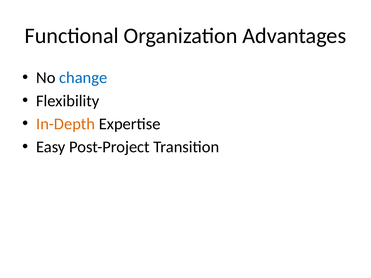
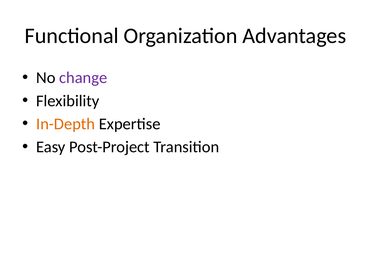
change colour: blue -> purple (83, 78)
